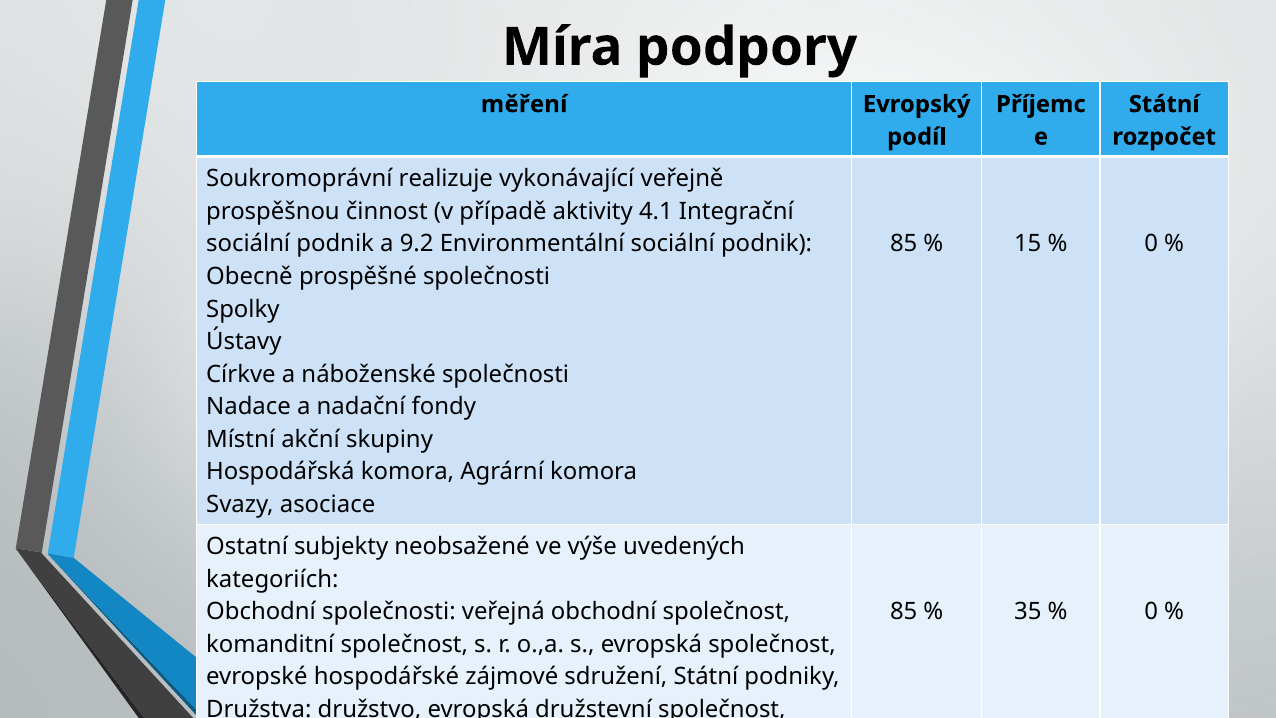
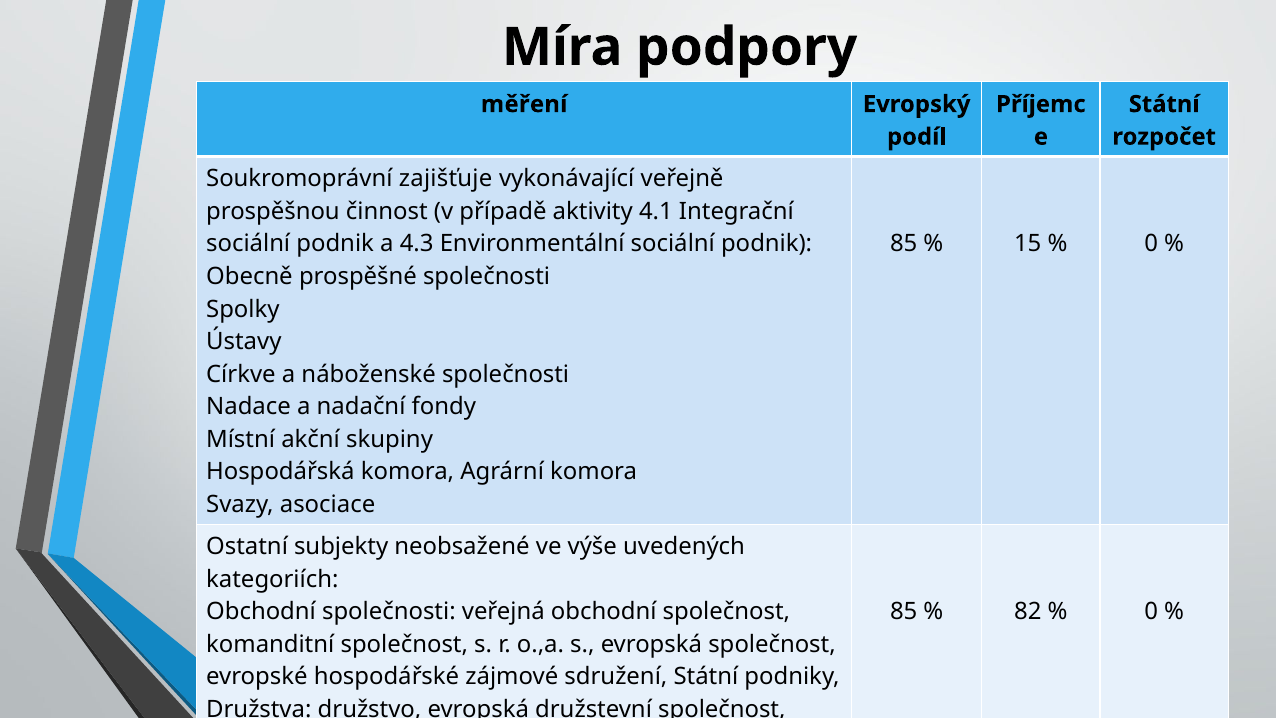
realizuje: realizuje -> zajišťuje (446, 179)
9.2: 9.2 -> 4.3 (417, 244)
35: 35 -> 82 (1028, 612)
